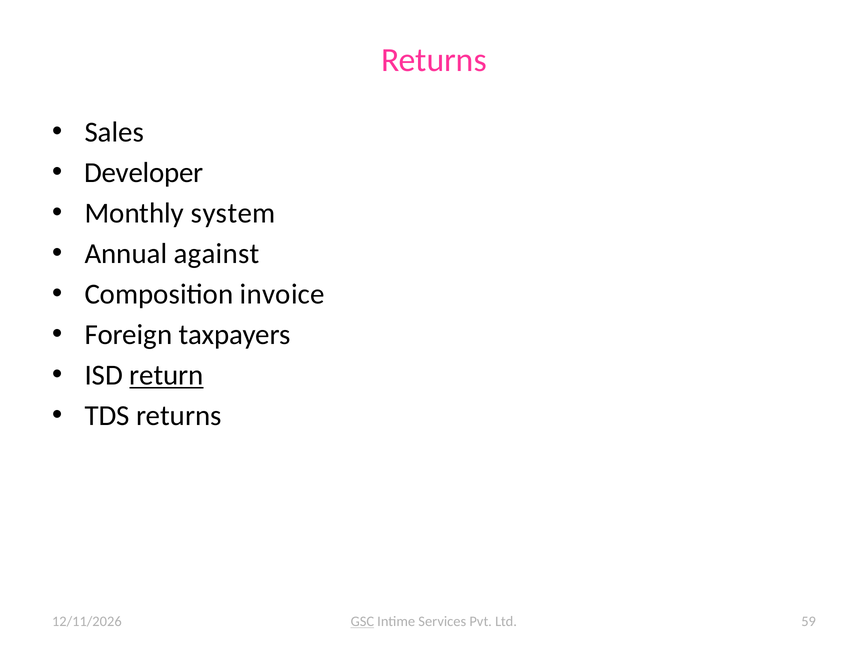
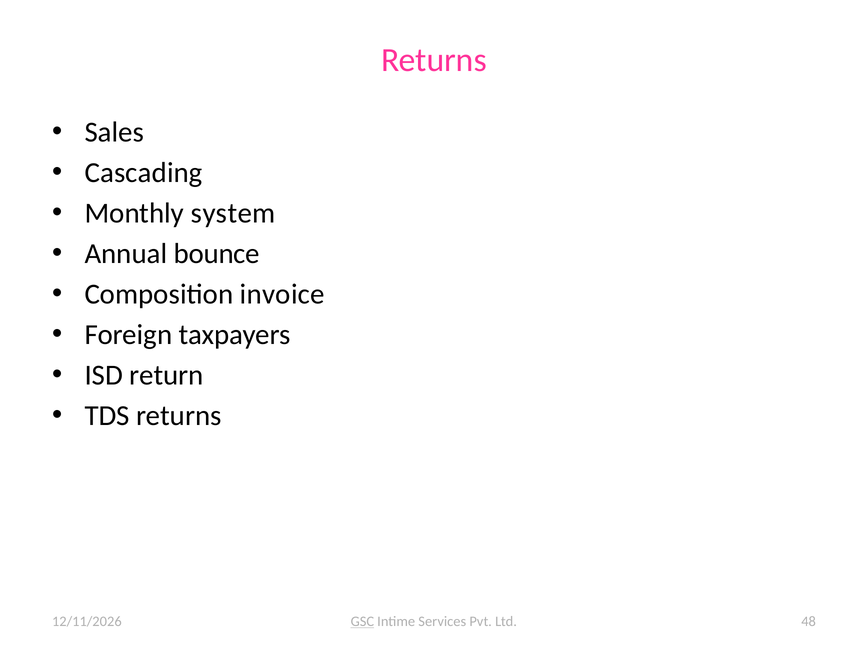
Developer: Developer -> Cascading (144, 173)
against: against -> bounce (217, 254)
return underline: present -> none (167, 375)
59: 59 -> 48 (809, 622)
